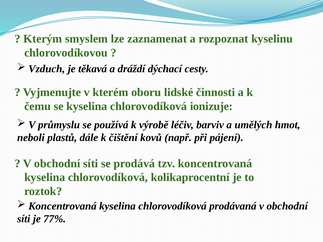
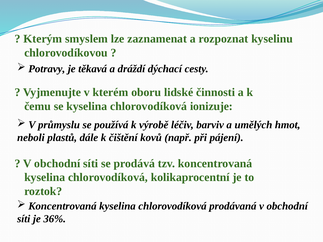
Vzduch: Vzduch -> Potravy (47, 69)
77%: 77% -> 36% (55, 219)
